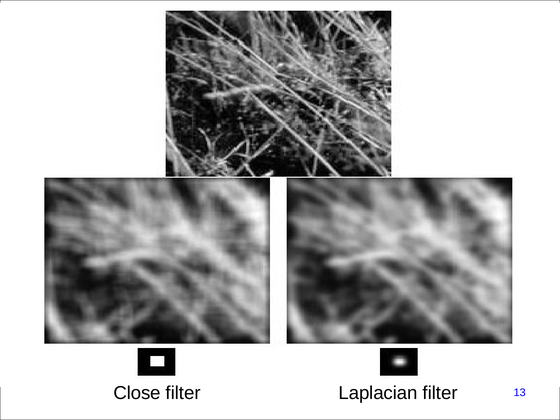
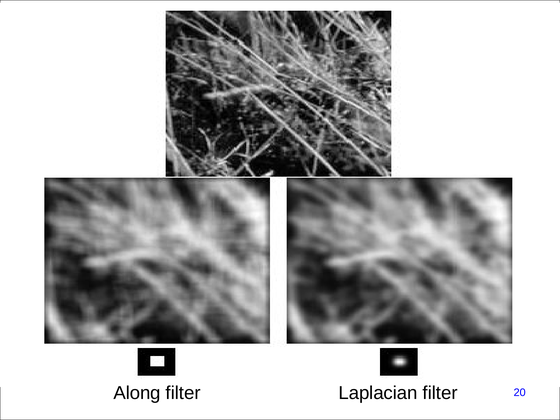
Close: Close -> Along (137, 393)
13: 13 -> 20 (520, 393)
